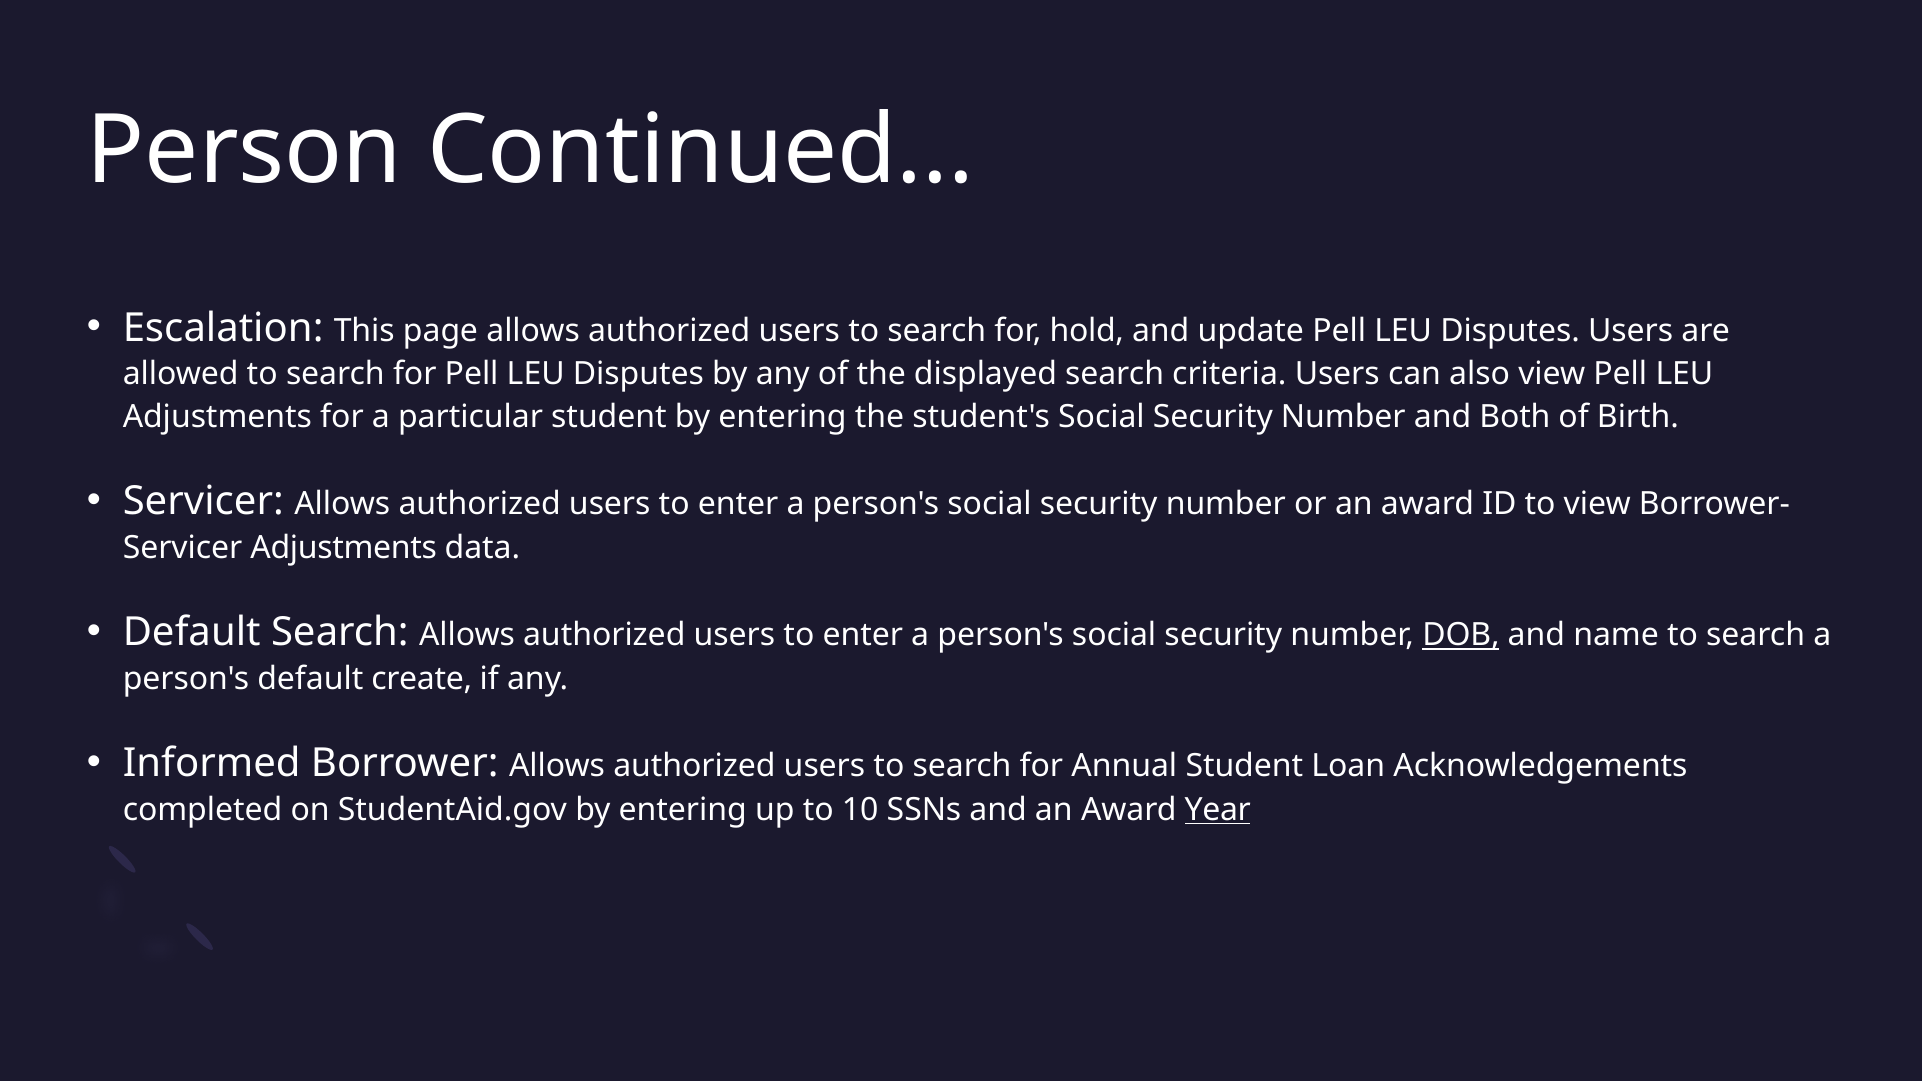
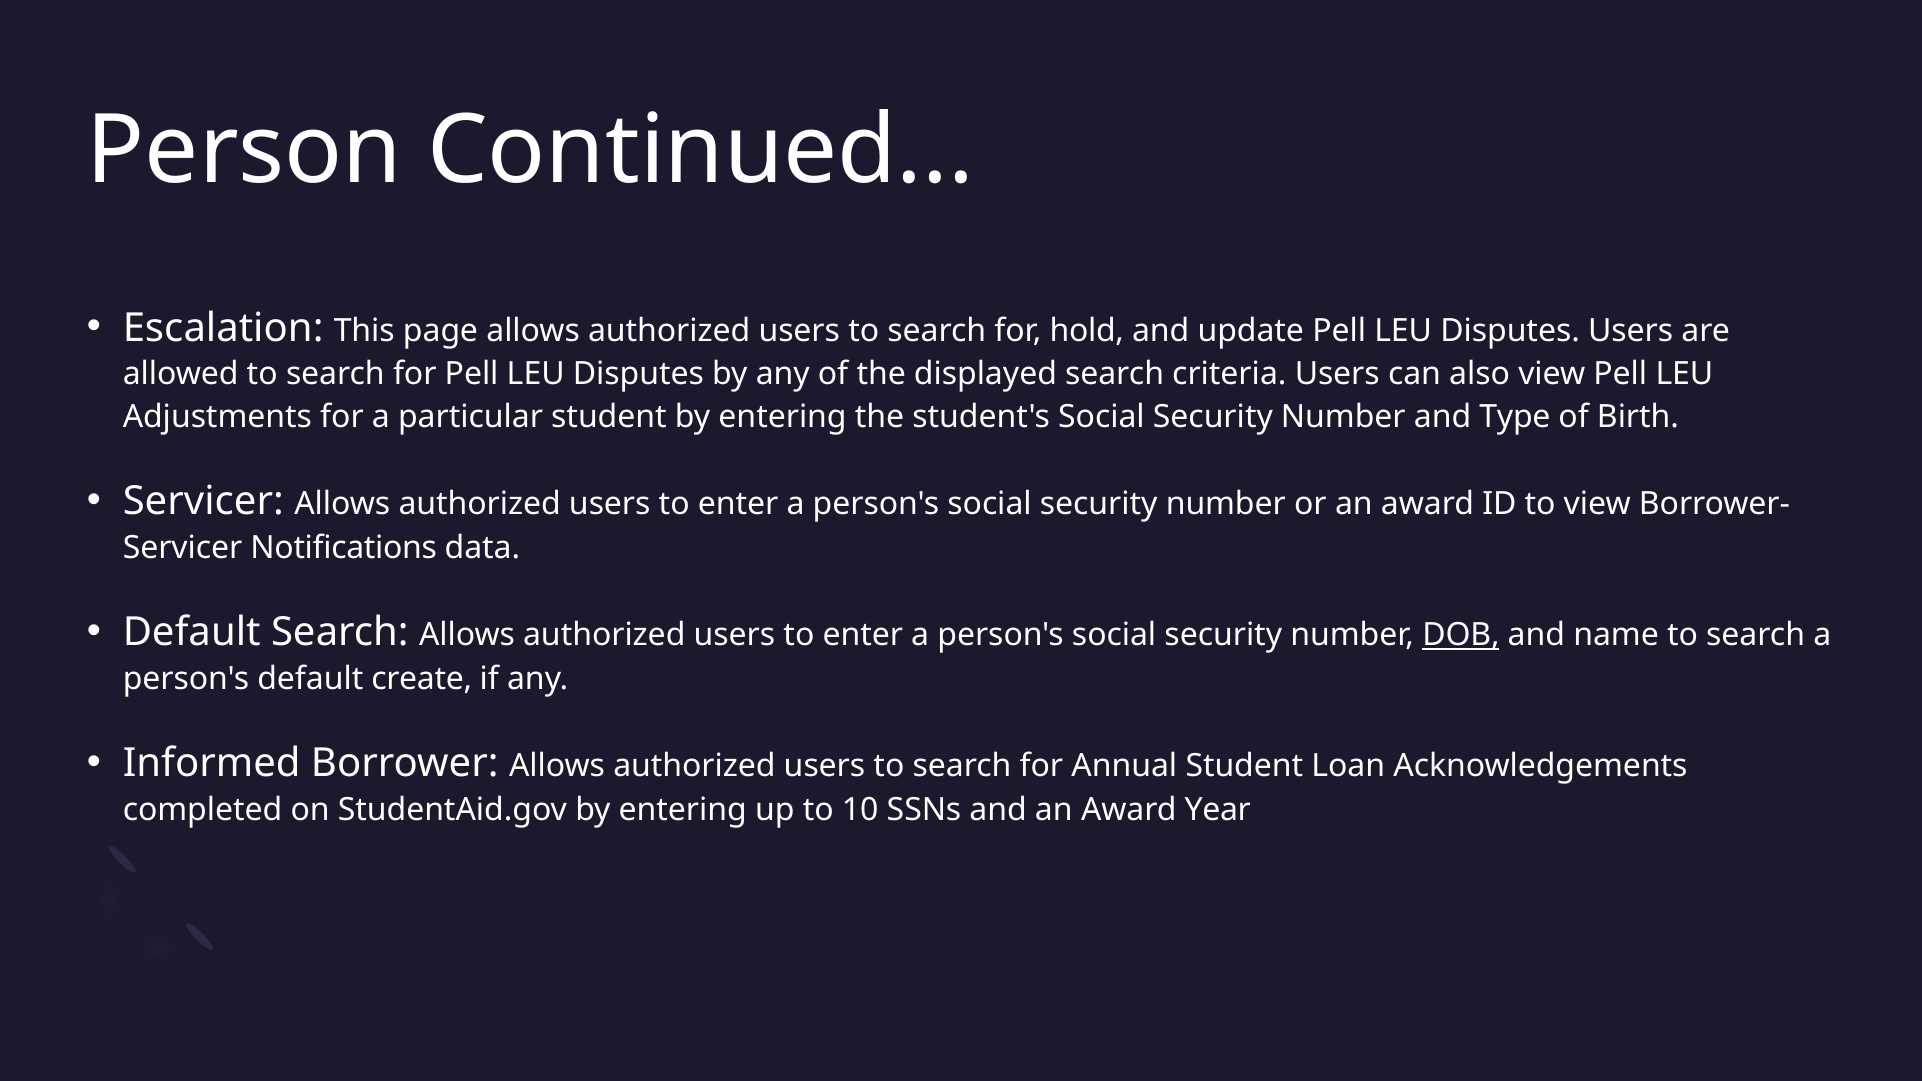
Both: Both -> Type (1515, 417)
Servicer Adjustments: Adjustments -> Notifications (344, 548)
Year underline: present -> none (1218, 810)
